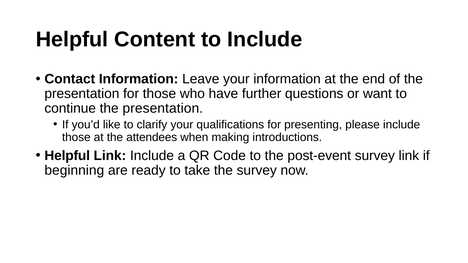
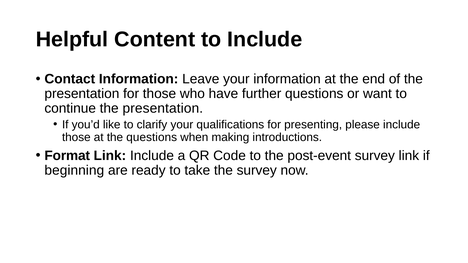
the attendees: attendees -> questions (152, 137)
Helpful: Helpful -> Format (67, 156)
